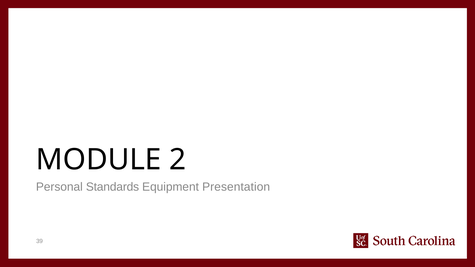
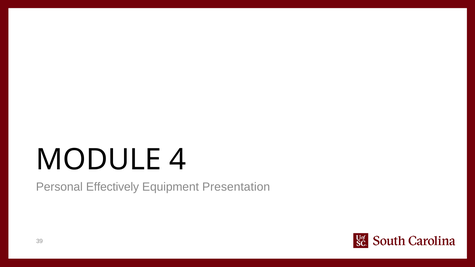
2: 2 -> 4 (178, 160)
Standards: Standards -> Effectively (113, 187)
